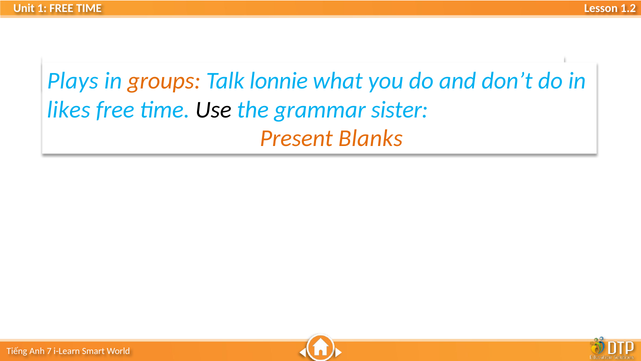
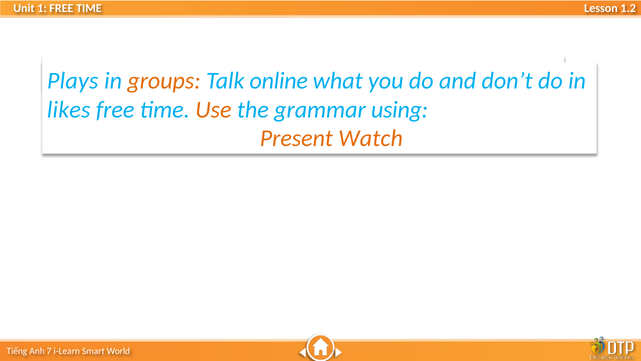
lonnie: lonnie -> online (279, 81)
Use colour: black -> orange (213, 110)
sister: sister -> using (400, 110)
Blanks: Blanks -> Watch (371, 138)
